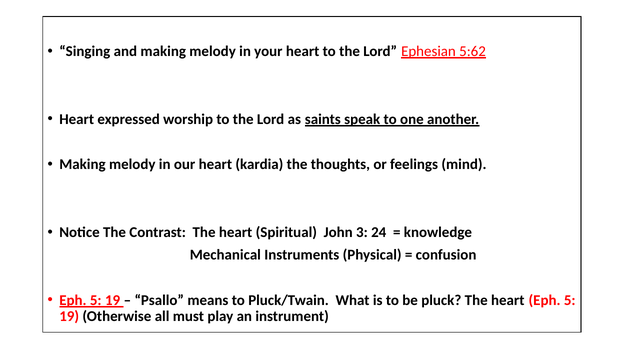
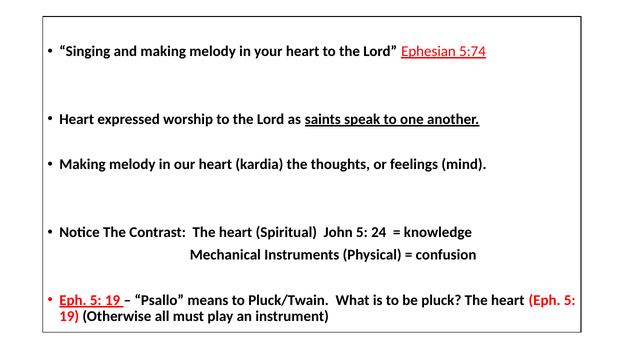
5:62: 5:62 -> 5:74 (473, 51)
John 3: 3 -> 5 (362, 232)
